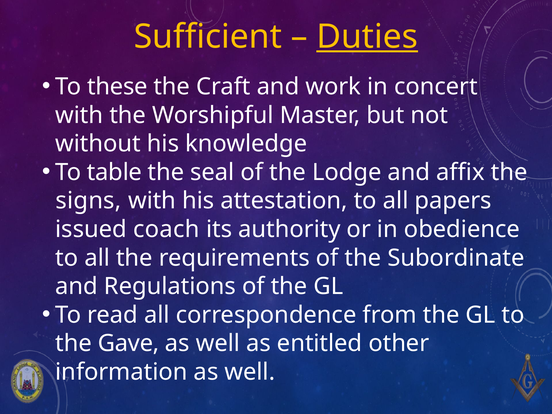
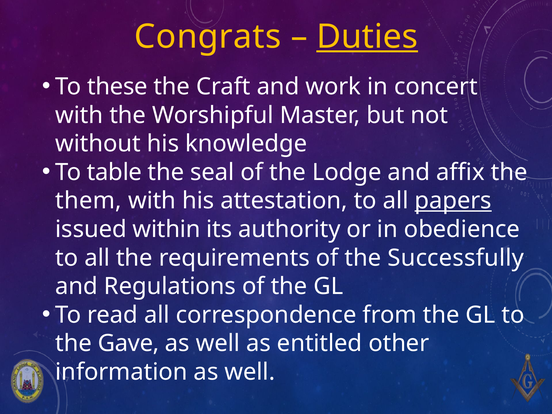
Sufficient: Sufficient -> Congrats (208, 37)
signs: signs -> them (88, 201)
papers underline: none -> present (453, 201)
coach: coach -> within (167, 229)
Subordinate: Subordinate -> Successfully (456, 258)
